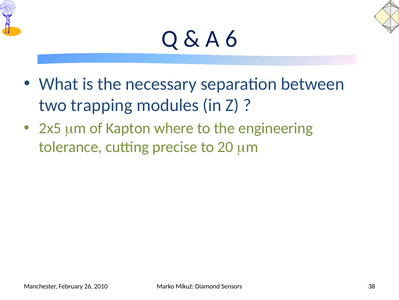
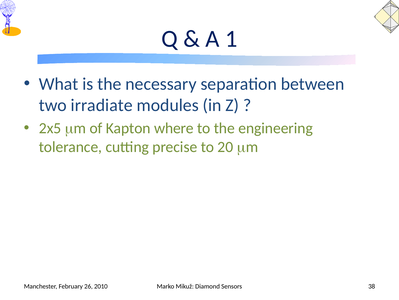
6: 6 -> 1 (231, 39)
trapping: trapping -> irradiate (102, 105)
